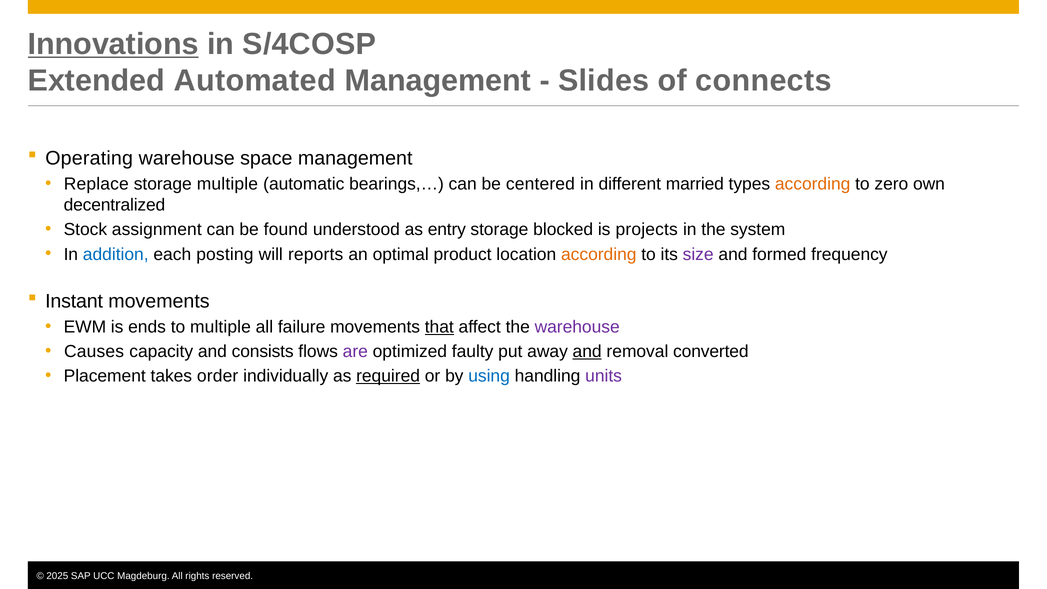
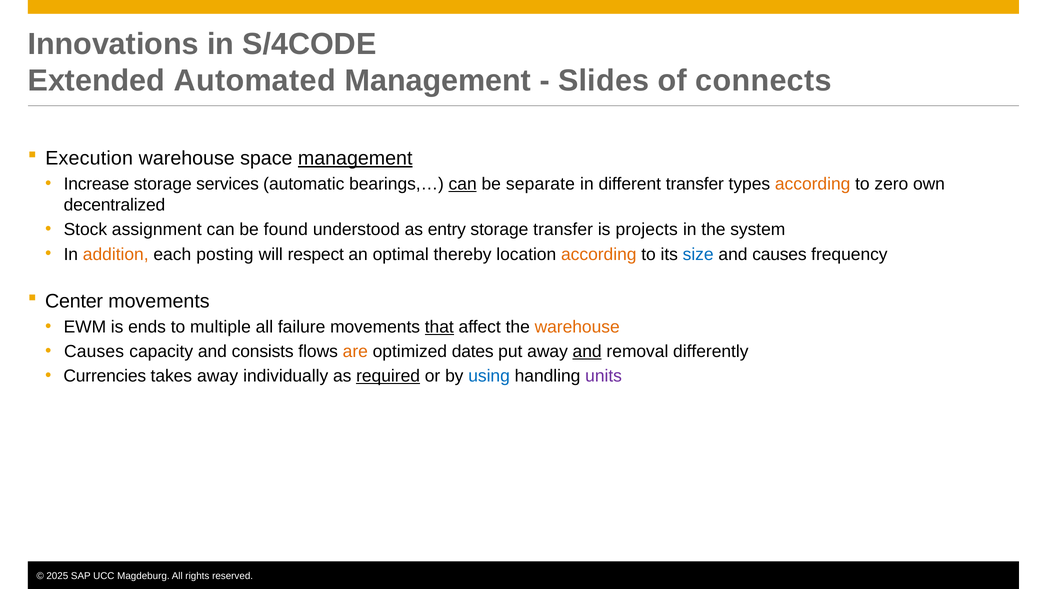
Innovations underline: present -> none (113, 44)
S/4COSP: S/4COSP -> S/4CODE (309, 44)
Operating: Operating -> Execution (89, 158)
management underline: none -> present (355, 158)
Replace: Replace -> Increase (96, 184)
storage multiple: multiple -> services (228, 184)
can underline: none -> present (463, 184)
centered: centered -> separate (540, 184)
different married: married -> transfer (695, 184)
storage blocked: blocked -> transfer (563, 230)
addition colour: blue -> orange (116, 254)
reports: reports -> respect (316, 254)
product: product -> thereby (463, 254)
size colour: purple -> blue (698, 254)
and formed: formed -> causes (779, 254)
Instant: Instant -> Center (74, 301)
warehouse colour: purple -> orange (577, 327)
are colour: purple -> orange (355, 352)
faulty: faulty -> dates (473, 352)
converted: converted -> differently (711, 352)
Placement: Placement -> Currencies (105, 376)
takes order: order -> away (218, 376)
